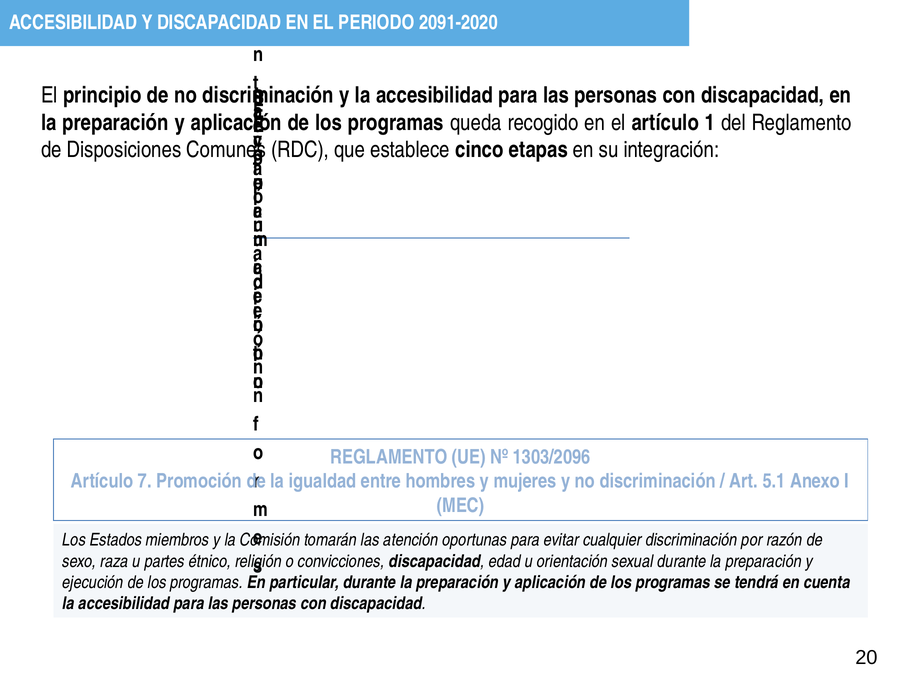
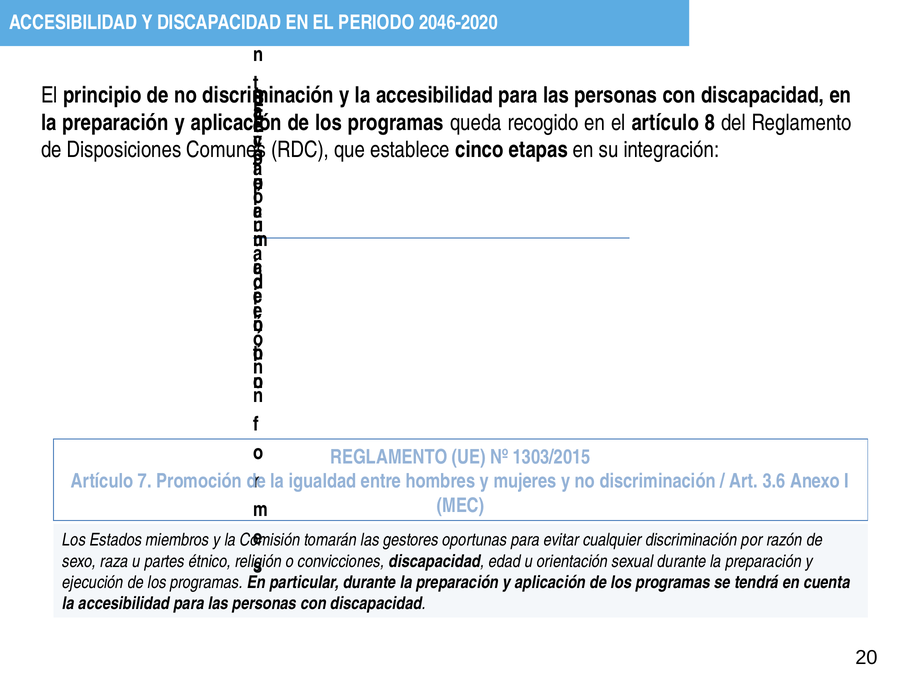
2091-2020: 2091-2020 -> 2046-2020 (458, 22)
1: 1 -> 8 (710, 123)
1303/2096: 1303/2096 -> 1303/2015 (552, 457)
5.1: 5.1 -> 3.6 (774, 481)
atención: atención -> gestores (411, 540)
